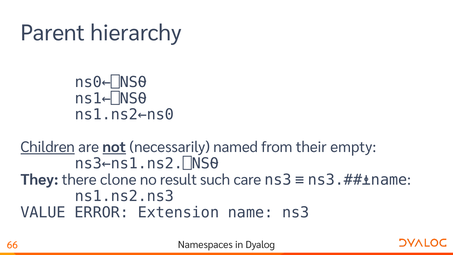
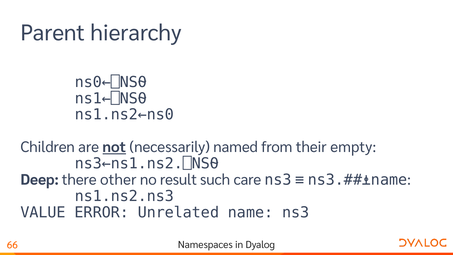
Children underline: present -> none (48, 147)
They: They -> Deep (40, 180)
clone: clone -> other (118, 180)
Extension: Extension -> Unrelated (178, 212)
